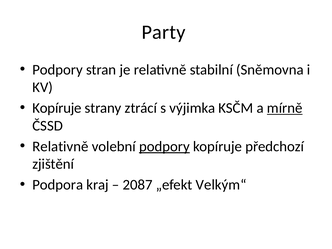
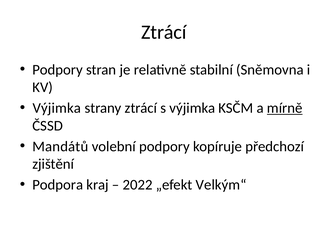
Party: Party -> Ztrácí (164, 32)
Kopíruje: Kopíruje -> Výjimka (57, 108)
Relativně: Relativně -> Mandátů (60, 146)
podpory underline: present -> none (164, 146)
2087: 2087 -> 2022 (138, 185)
